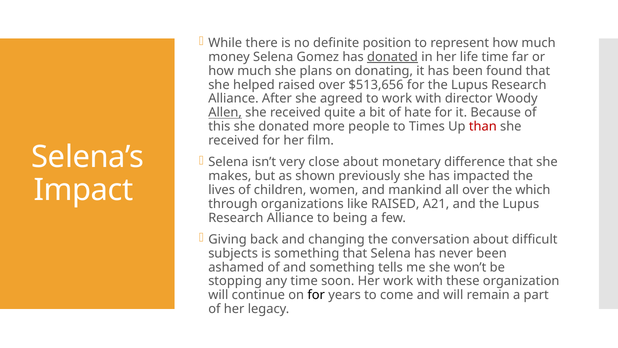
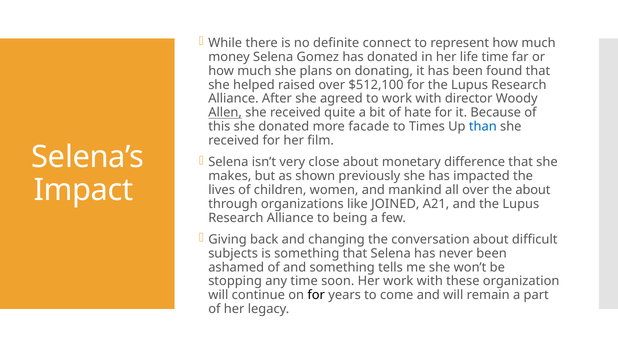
position: position -> connect (387, 43)
donated underline: present -> none (392, 57)
$513,656: $513,656 -> $512,100 (376, 85)
people: people -> facade (369, 126)
than colour: red -> blue (483, 126)
the which: which -> about (533, 190)
like RAISED: RAISED -> JOINED (395, 204)
